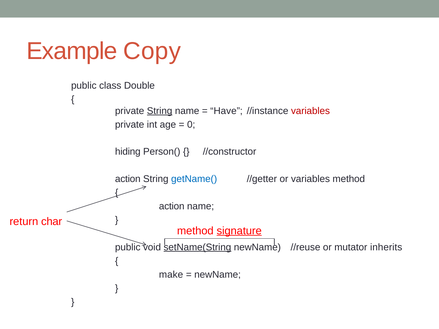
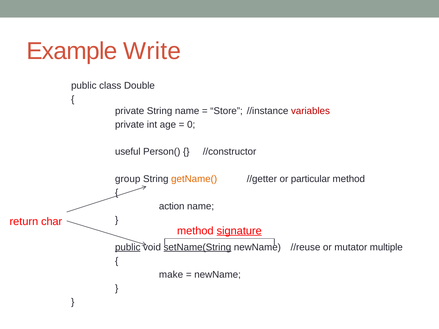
Copy: Copy -> Write (152, 51)
String underline: present -> none (160, 111)
Have: Have -> Store (227, 111)
hiding: hiding -> useful (128, 152)
action: action -> group (128, 179)
getName( colour: blue -> orange (194, 179)
or variables: variables -> particular (311, 179)
public underline: none -> present (128, 247)
inherits: inherits -> multiple (386, 247)
